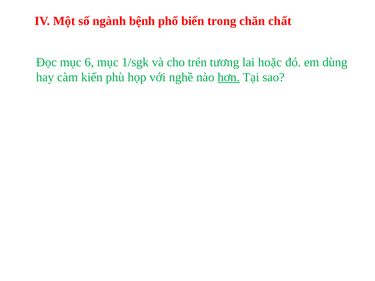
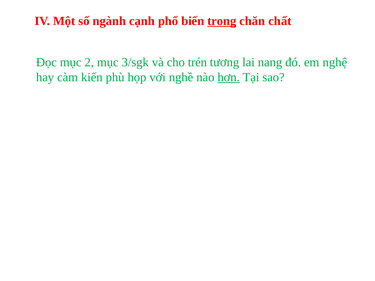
bệnh: bệnh -> cạnh (142, 21)
trong underline: none -> present (222, 21)
6: 6 -> 2 (89, 62)
1/sgk: 1/sgk -> 3/sgk (135, 62)
hoặc: hoặc -> nang (270, 62)
dùng: dùng -> nghệ (335, 62)
